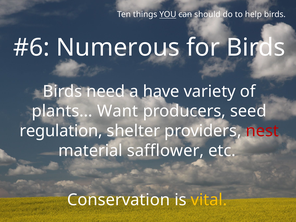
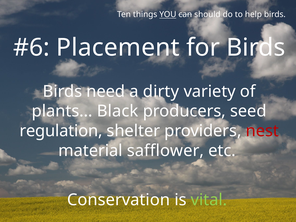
Numerous: Numerous -> Placement (118, 48)
have: have -> dirty (161, 91)
Want: Want -> Black (118, 111)
vital colour: yellow -> light green (209, 200)
